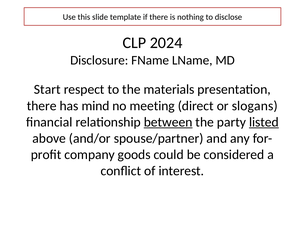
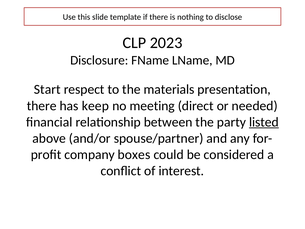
2024: 2024 -> 2023 (166, 43)
mind: mind -> keep (95, 106)
slogans: slogans -> needed (255, 106)
between underline: present -> none (168, 122)
goods: goods -> boxes (134, 154)
